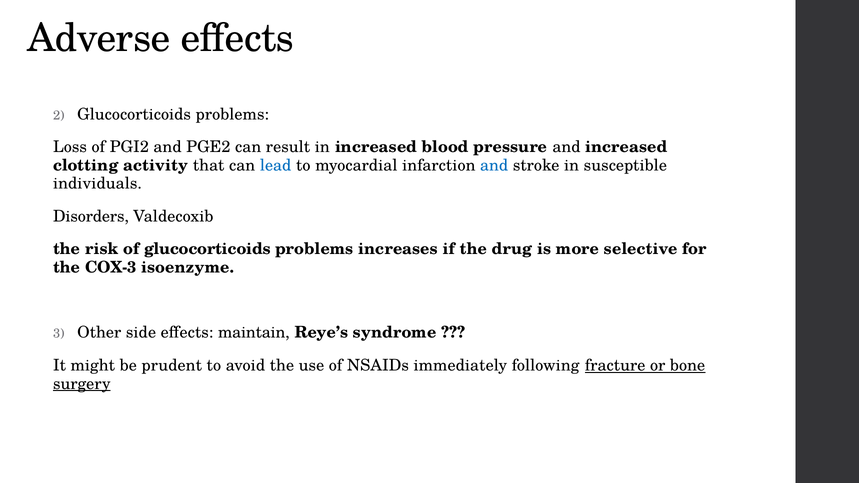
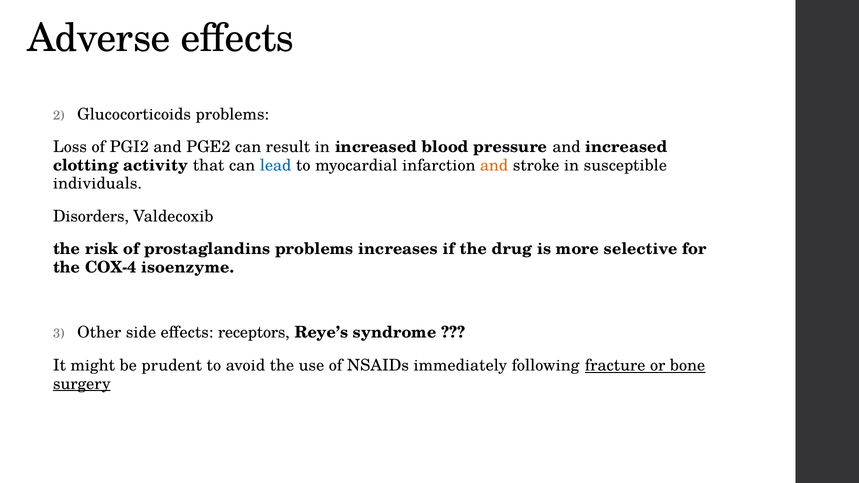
and colour: blue -> orange (494, 165)
of glucocorticoids: glucocorticoids -> prostaglandins (207, 249)
COX-3: COX-3 -> COX-4 (111, 267)
maintain: maintain -> receptors (254, 333)
